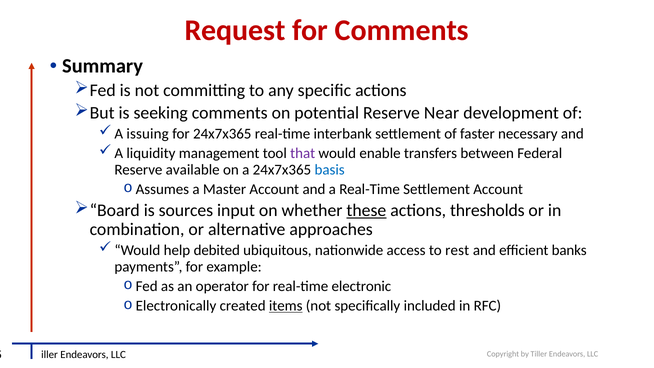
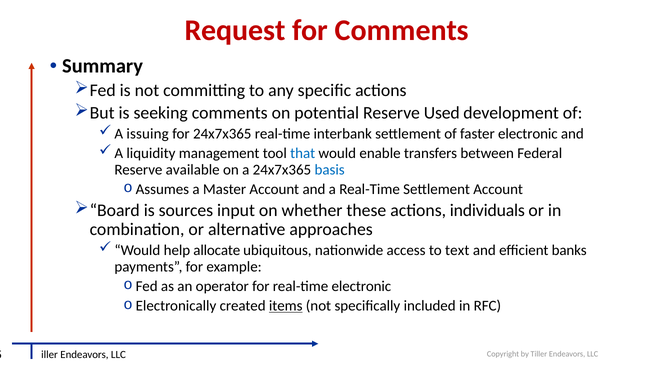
Near: Near -> Used (442, 113)
faster necessary: necessary -> electronic (528, 134)
that colour: purple -> blue (303, 153)
these underline: present -> none (366, 210)
thresholds: thresholds -> individuals (487, 210)
debited: debited -> allocate (217, 250)
rest: rest -> text (457, 250)
